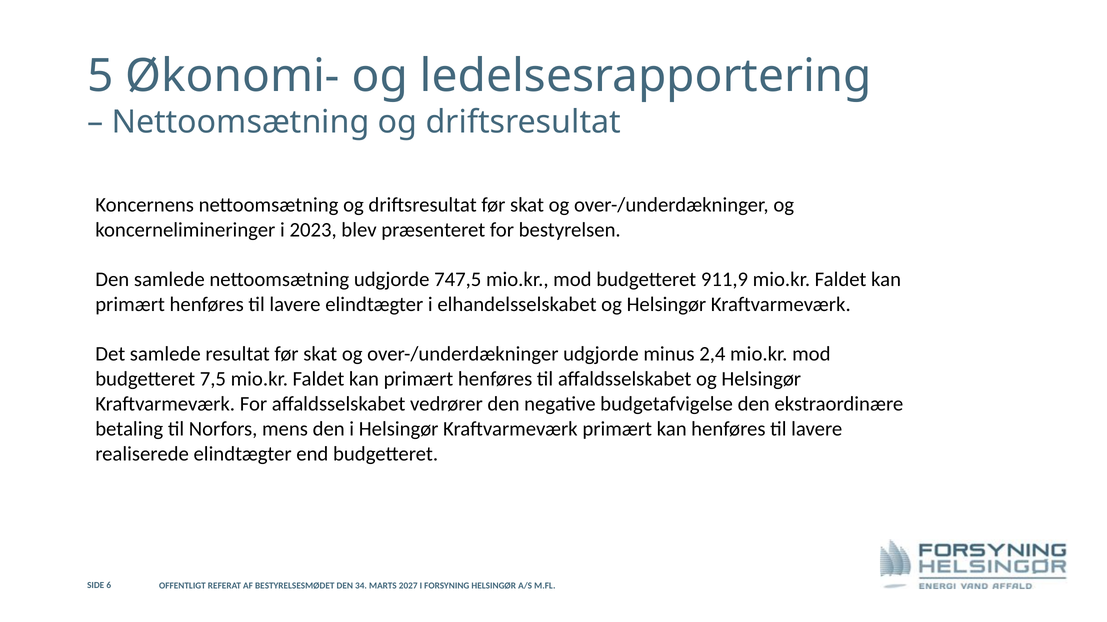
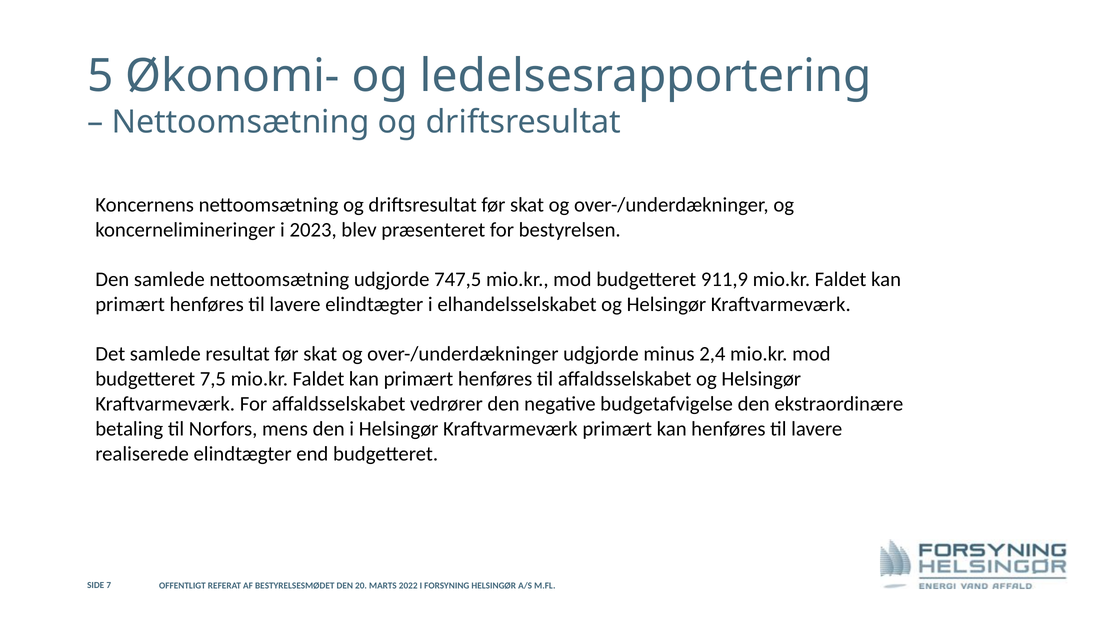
6: 6 -> 7 (109, 586)
34: 34 -> 20 (361, 586)
2027: 2027 -> 2022 (408, 586)
